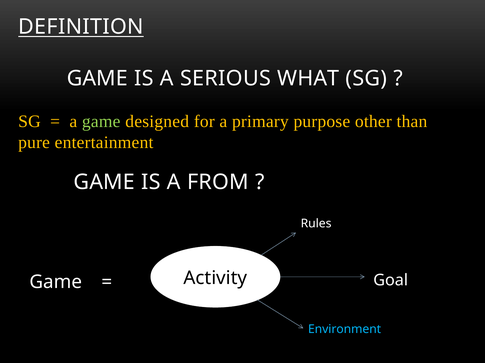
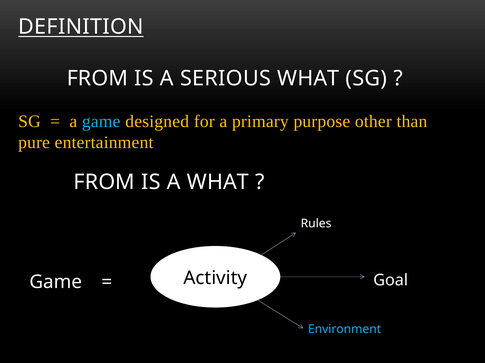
GAME: GAME -> FROM (97, 79)
game colour: light green -> light blue (101, 122)
GAME: GAME -> FROM (104, 183)
A FROM: FROM -> WHAT (218, 183)
